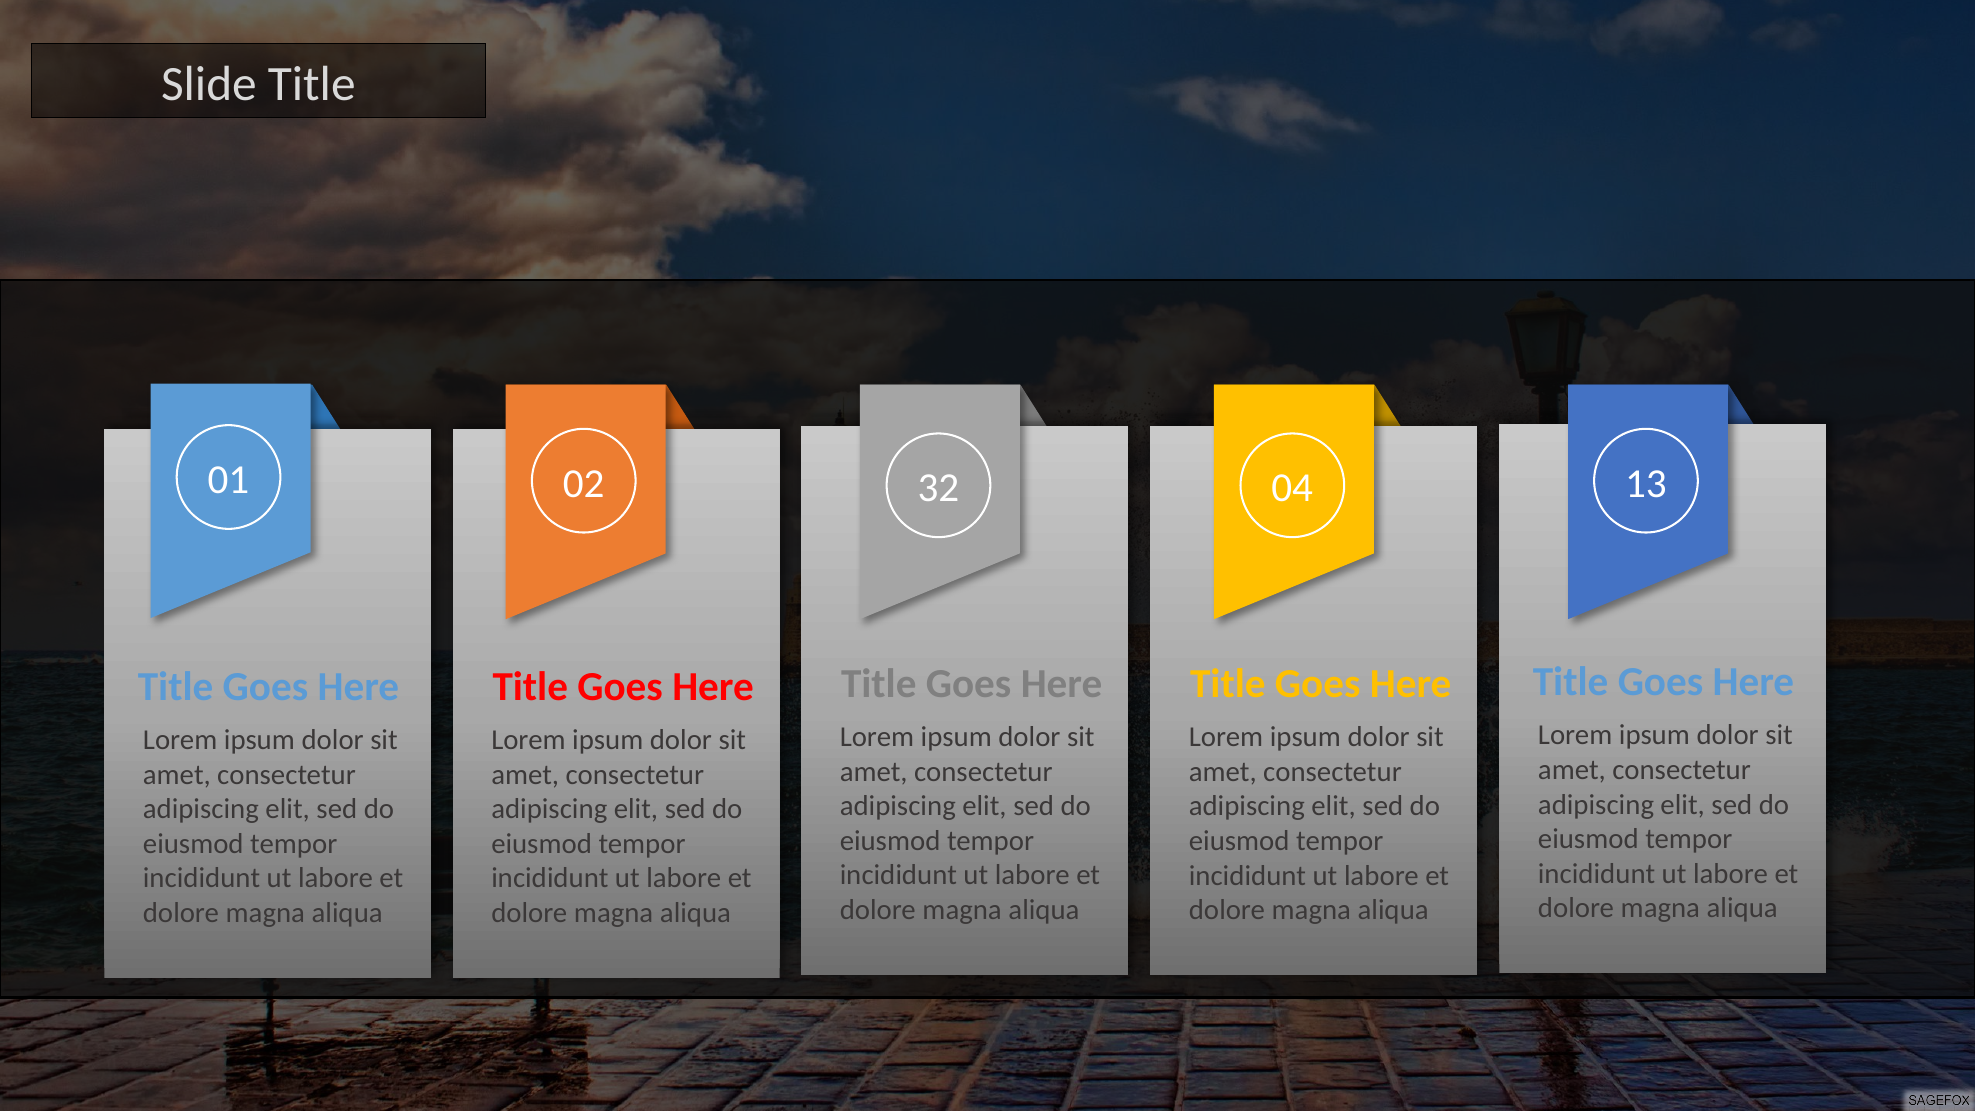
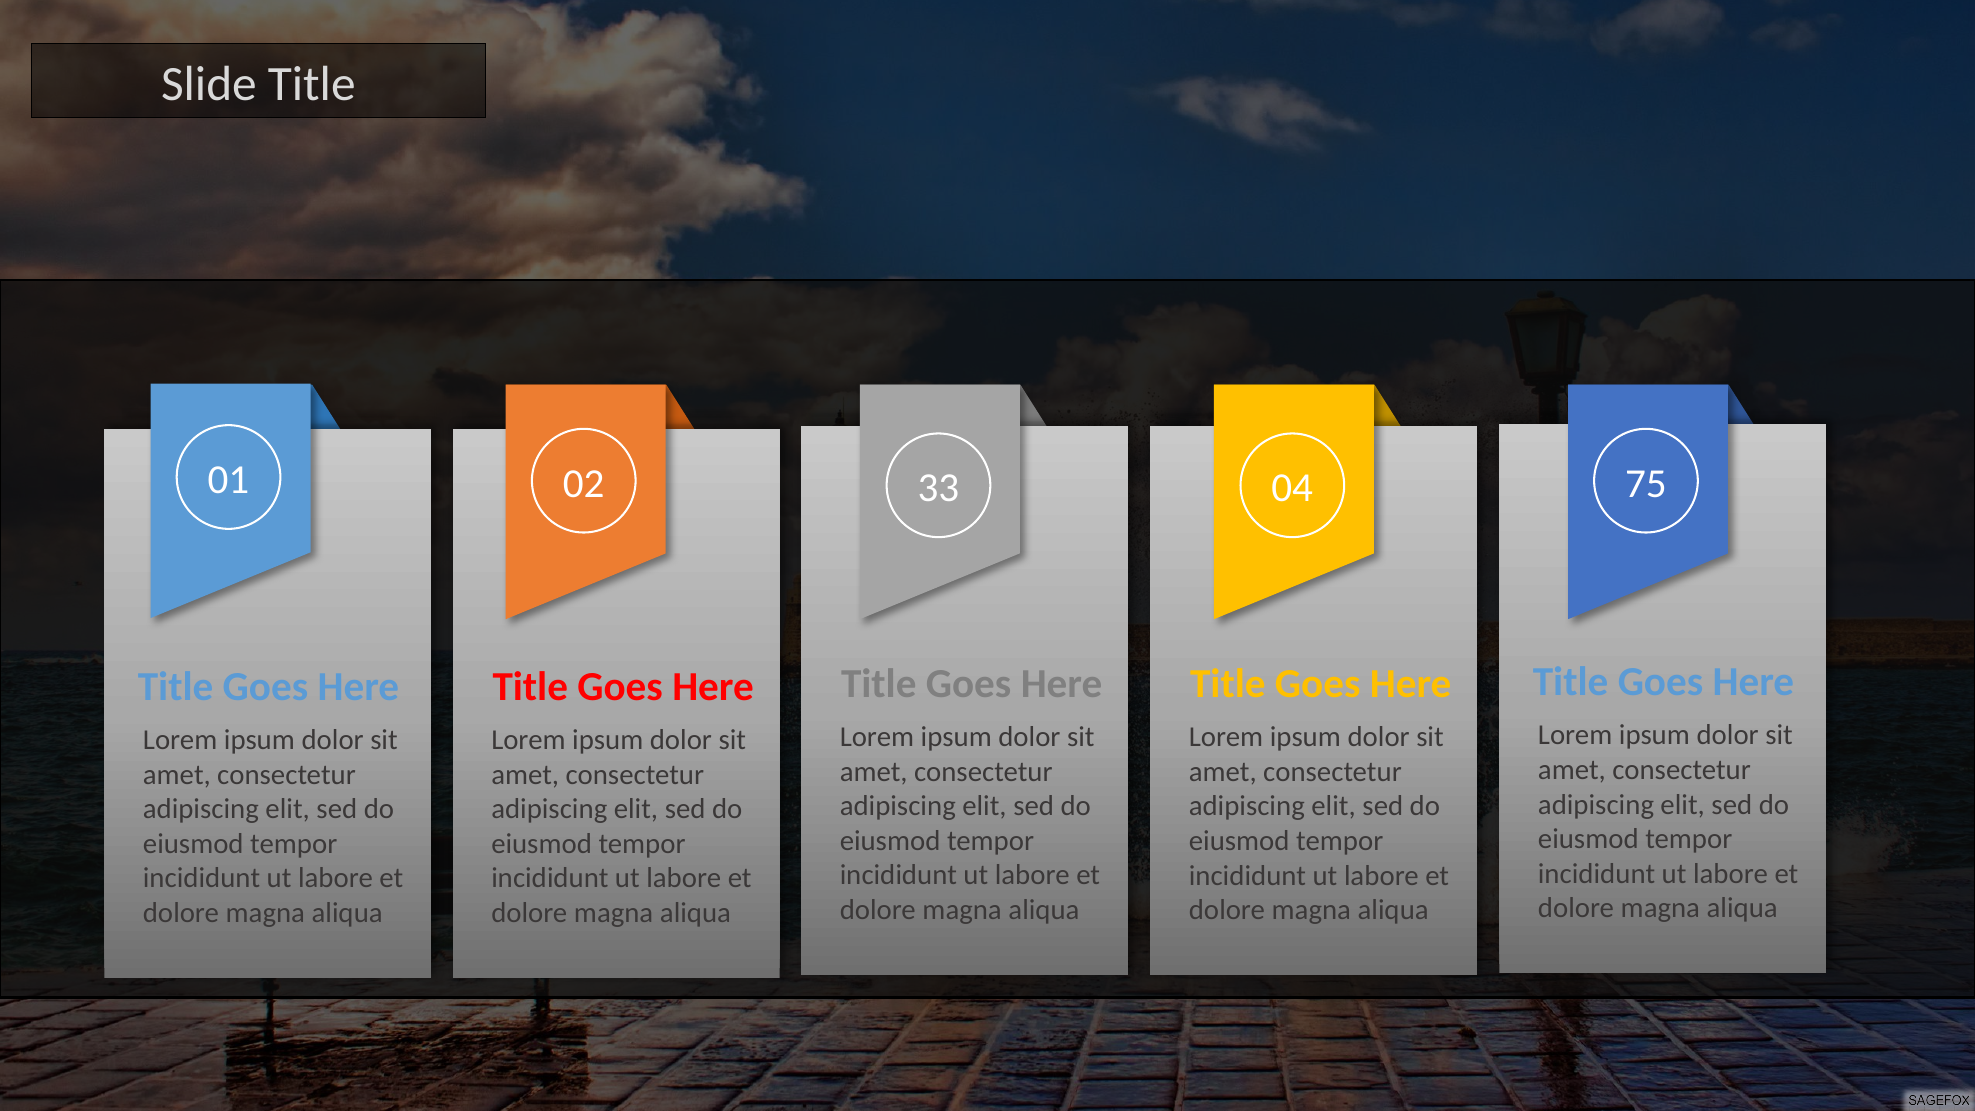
32: 32 -> 33 (938, 488)
13: 13 -> 75 (1646, 484)
